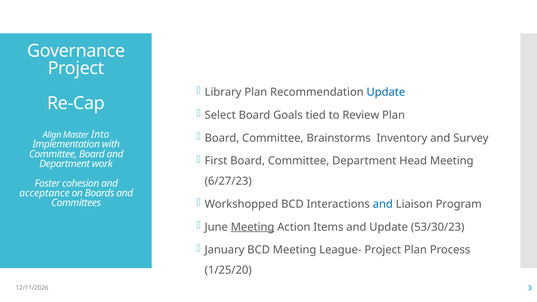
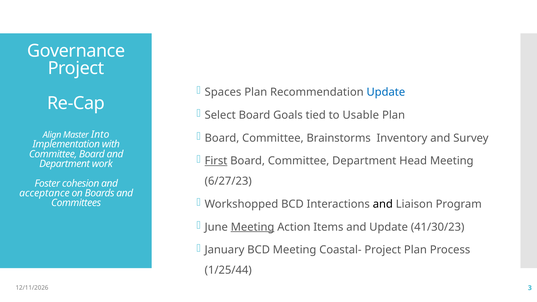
Library: Library -> Spaces (223, 92)
Review: Review -> Usable (361, 115)
First underline: none -> present (216, 161)
and colour: blue -> black (383, 204)
53/30/23: 53/30/23 -> 41/30/23 (438, 227)
League-: League- -> Coastal- (340, 250)
1/25/20: 1/25/20 -> 1/25/44 (228, 270)
